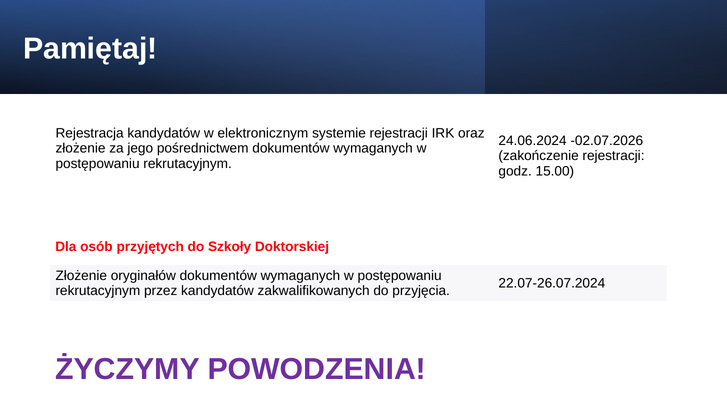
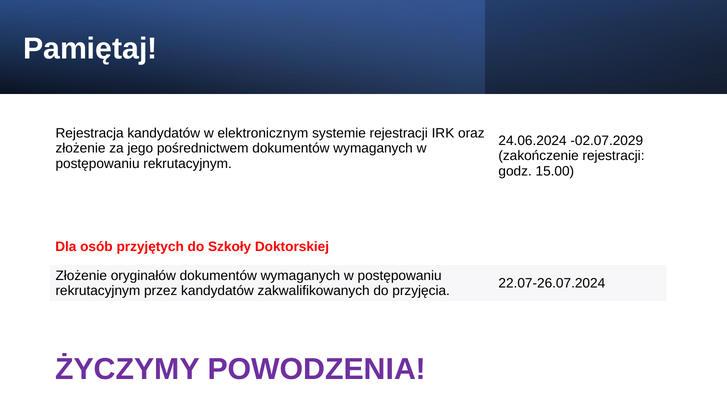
-02.07.2026: -02.07.2026 -> -02.07.2029 (607, 141)
